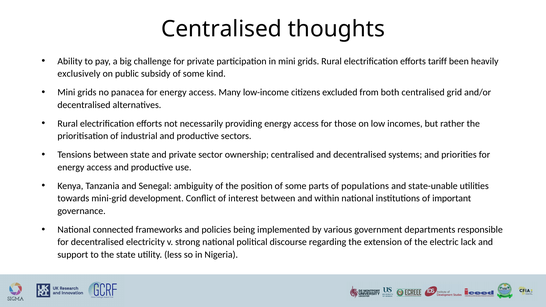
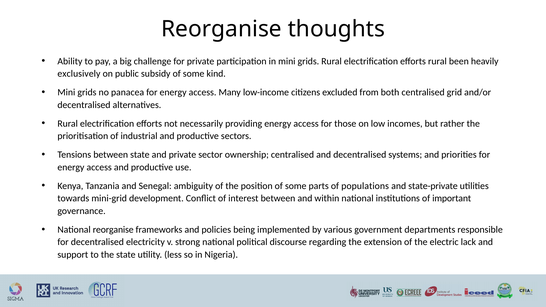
Centralised: Centralised -> Reorganise (221, 29)
efforts tariff: tariff -> rural (437, 61)
state-unable: state-unable -> state-private (433, 186)
National connected: connected -> reorganise (113, 230)
